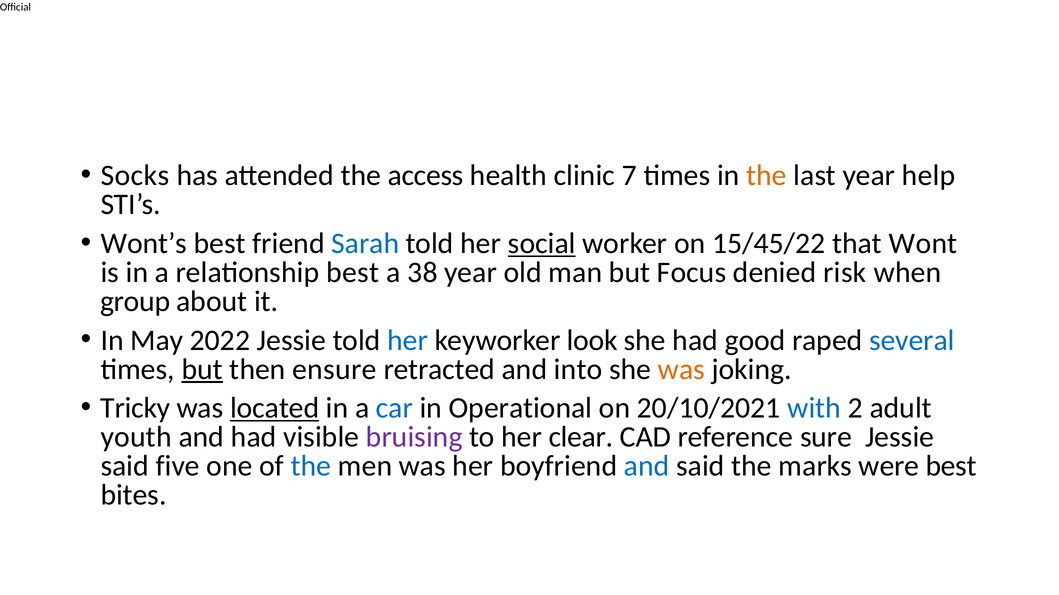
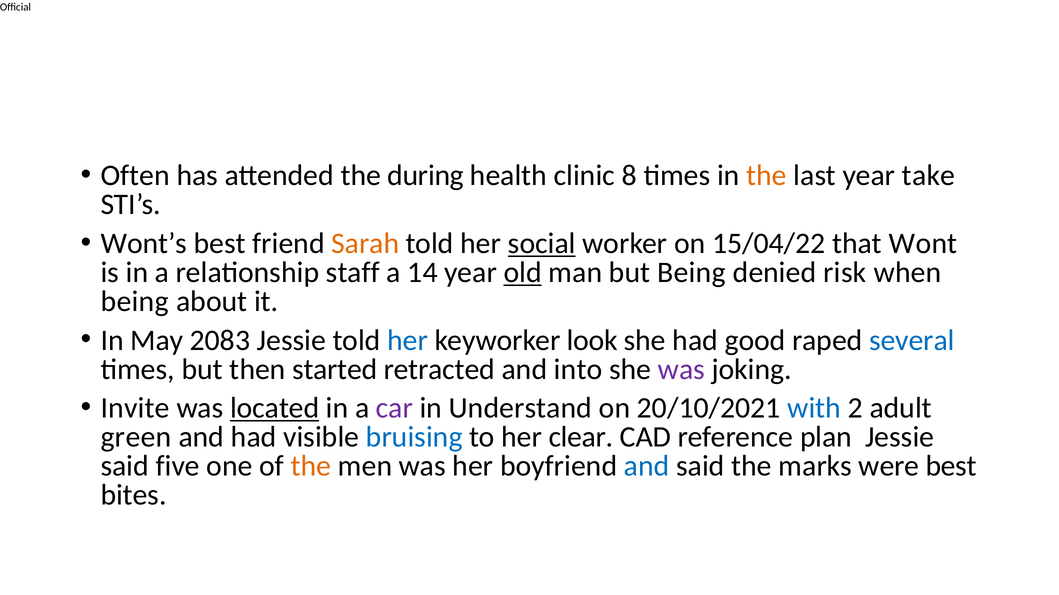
Socks: Socks -> Often (135, 176)
access: access -> during (426, 176)
7: 7 -> 8 (629, 176)
help: help -> take (929, 176)
Sarah colour: blue -> orange (365, 244)
15/45/22: 15/45/22 -> 15/04/22 (769, 244)
relationship best: best -> staff (353, 273)
38: 38 -> 14 (423, 273)
old underline: none -> present (523, 273)
but Focus: Focus -> Being (691, 273)
group: group -> being (135, 302)
2022: 2022 -> 2083 (220, 341)
but underline: present -> none (202, 370)
ensure: ensure -> started (335, 370)
was colour: orange -> purple (681, 370)
Tricky: Tricky -> Invite (135, 409)
car colour: blue -> purple (394, 409)
Operational: Operational -> Understand (520, 409)
youth: youth -> green (136, 438)
bruising colour: purple -> blue (414, 438)
sure: sure -> plan (826, 438)
the colour: blue -> orange (311, 466)
